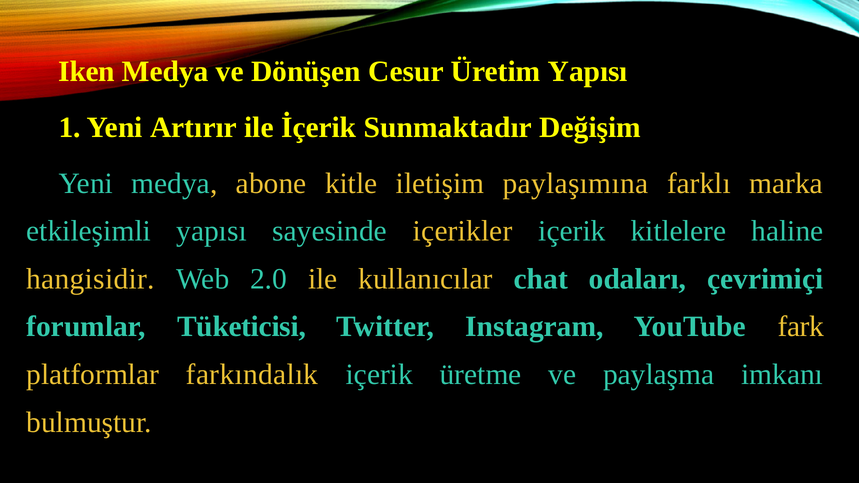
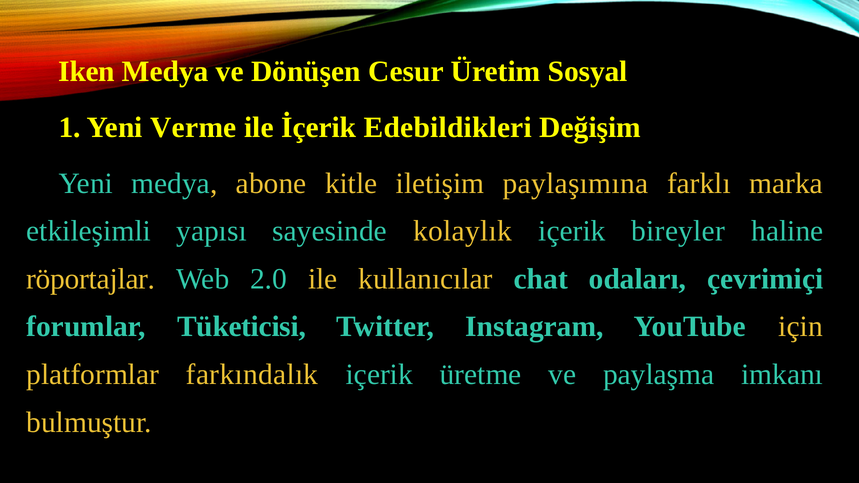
Üretim Yapısı: Yapısı -> Sosyal (588, 72)
Artırır: Artırır -> Verme (193, 128)
Sunmaktadır: Sunmaktadır -> Edebildikleri (448, 128)
içerikler: içerikler -> kolaylık (463, 231)
kitlelere: kitlelere -> bireyler (678, 231)
hangisidir: hangisidir -> röportajlar (91, 279)
fark: fark -> için (801, 327)
